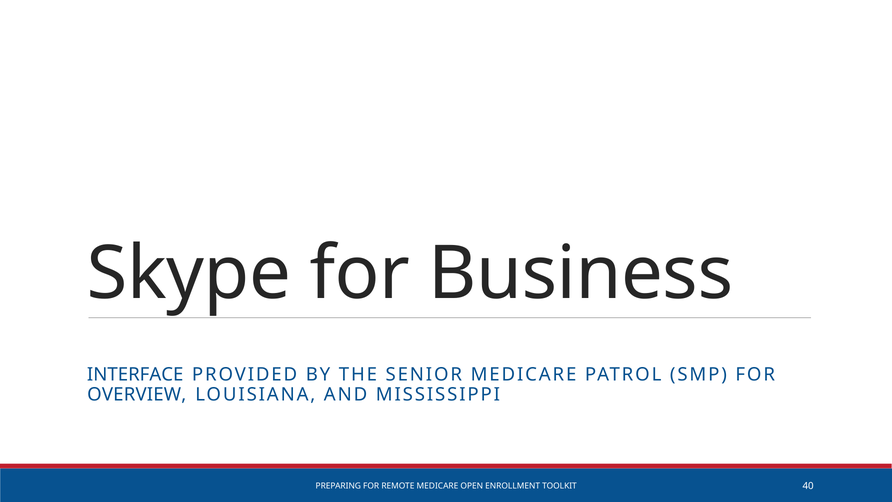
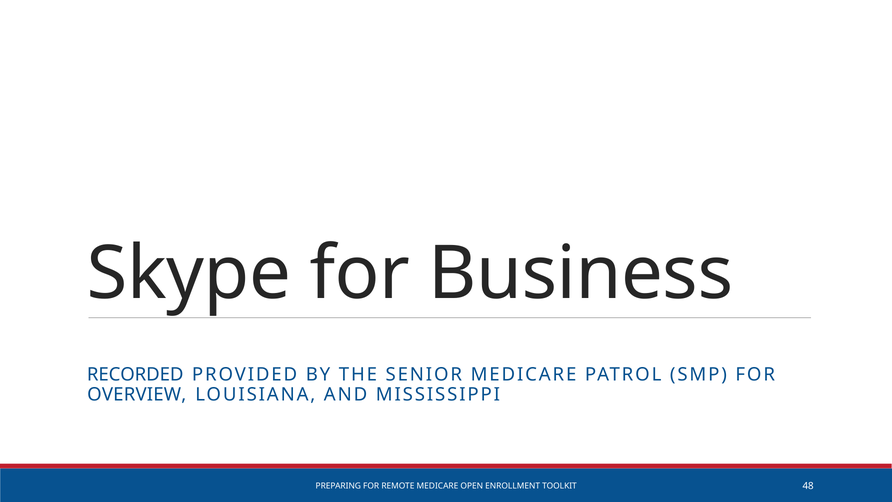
INTERFACE: INTERFACE -> RECORDED (135, 374)
40: 40 -> 48 (808, 486)
